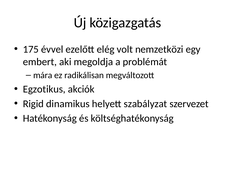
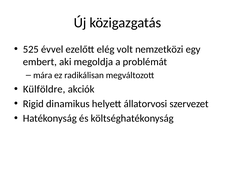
175: 175 -> 525 (31, 49)
Egzotikus: Egzotikus -> Külföldre (44, 89)
szabályzat: szabályzat -> állatorvosi (146, 104)
